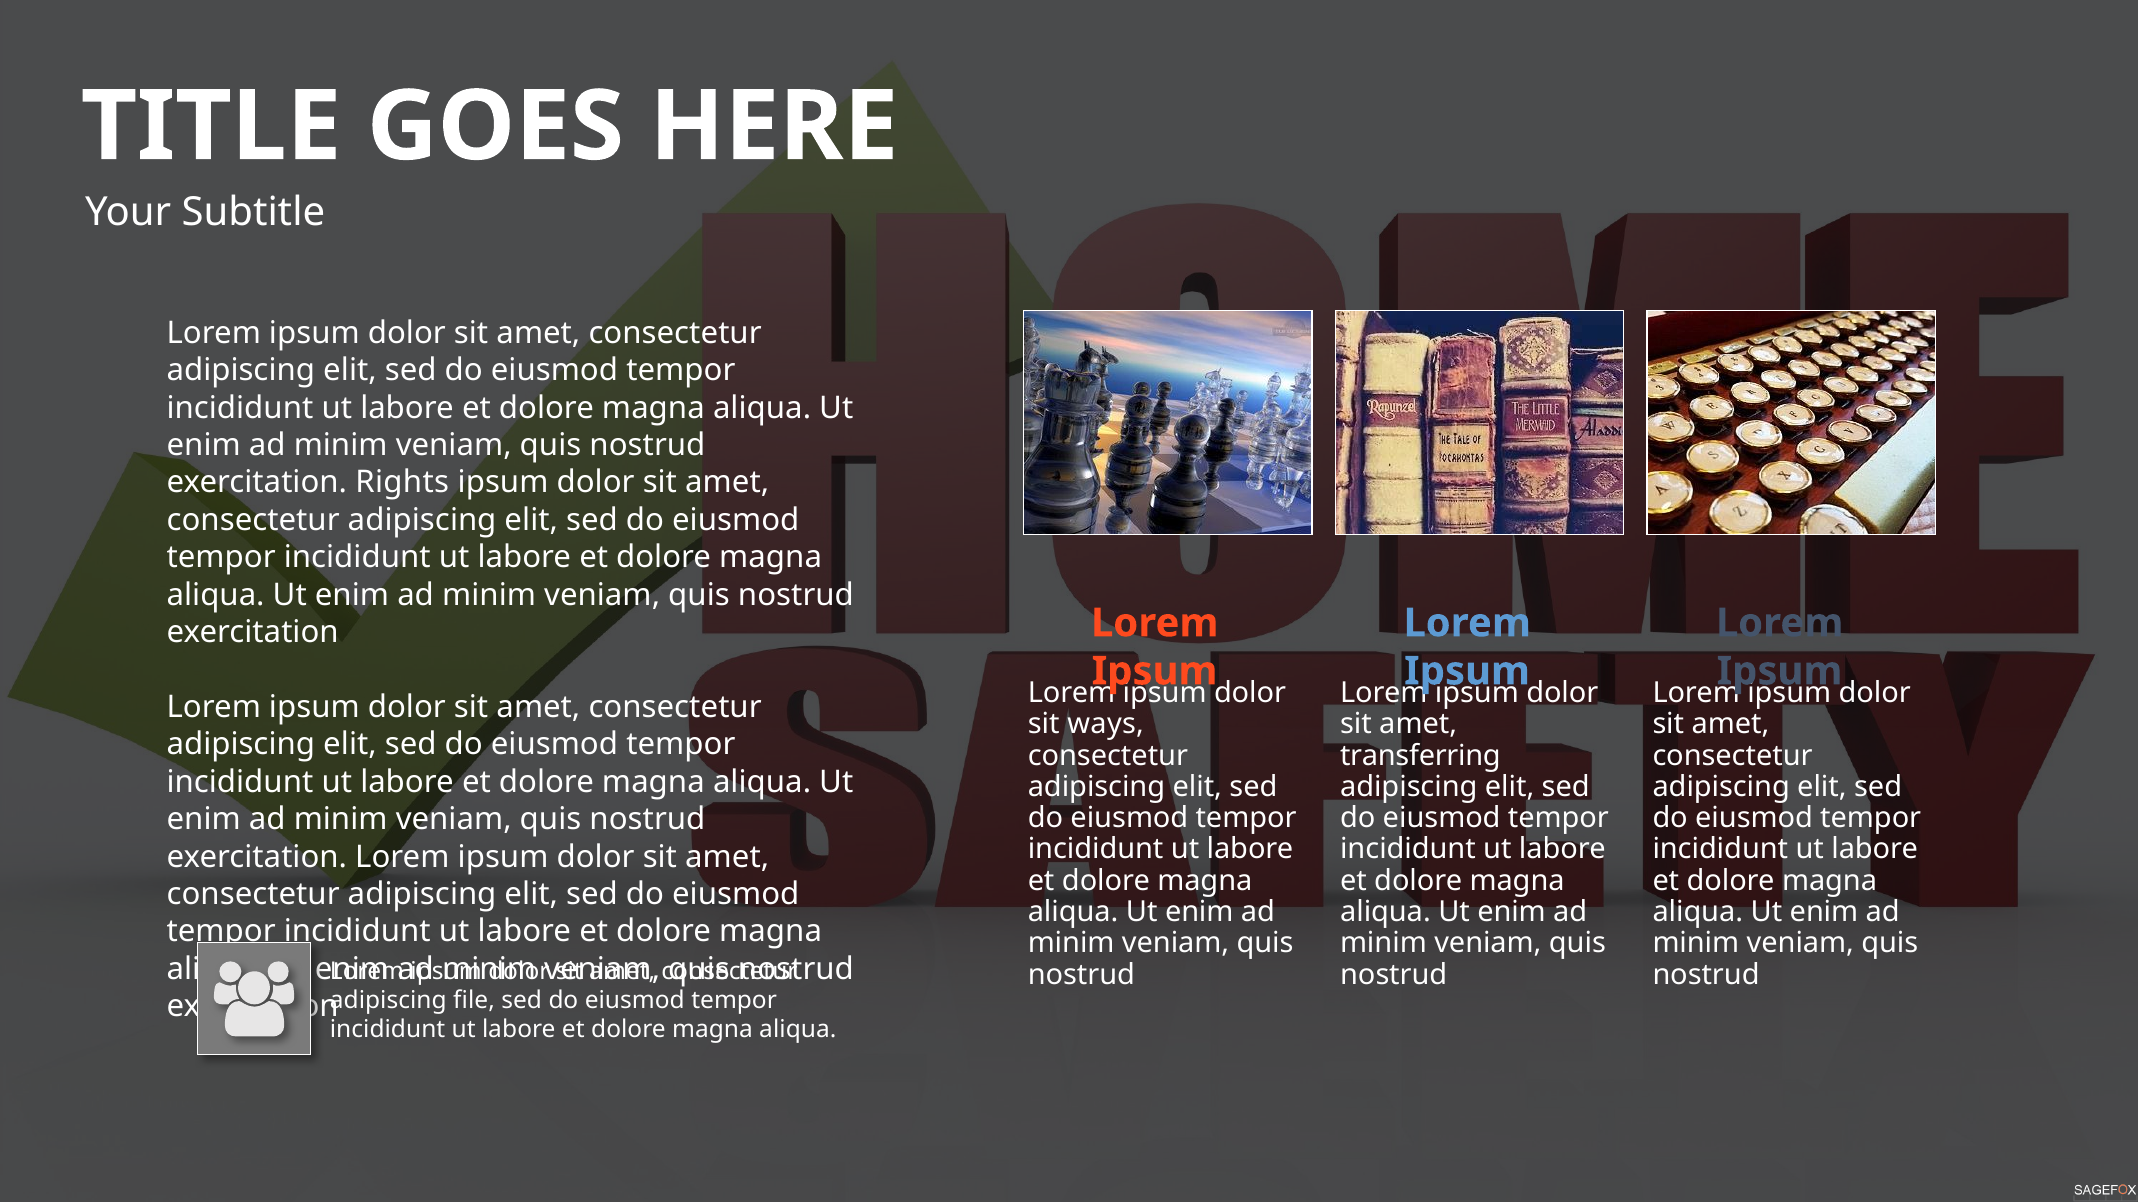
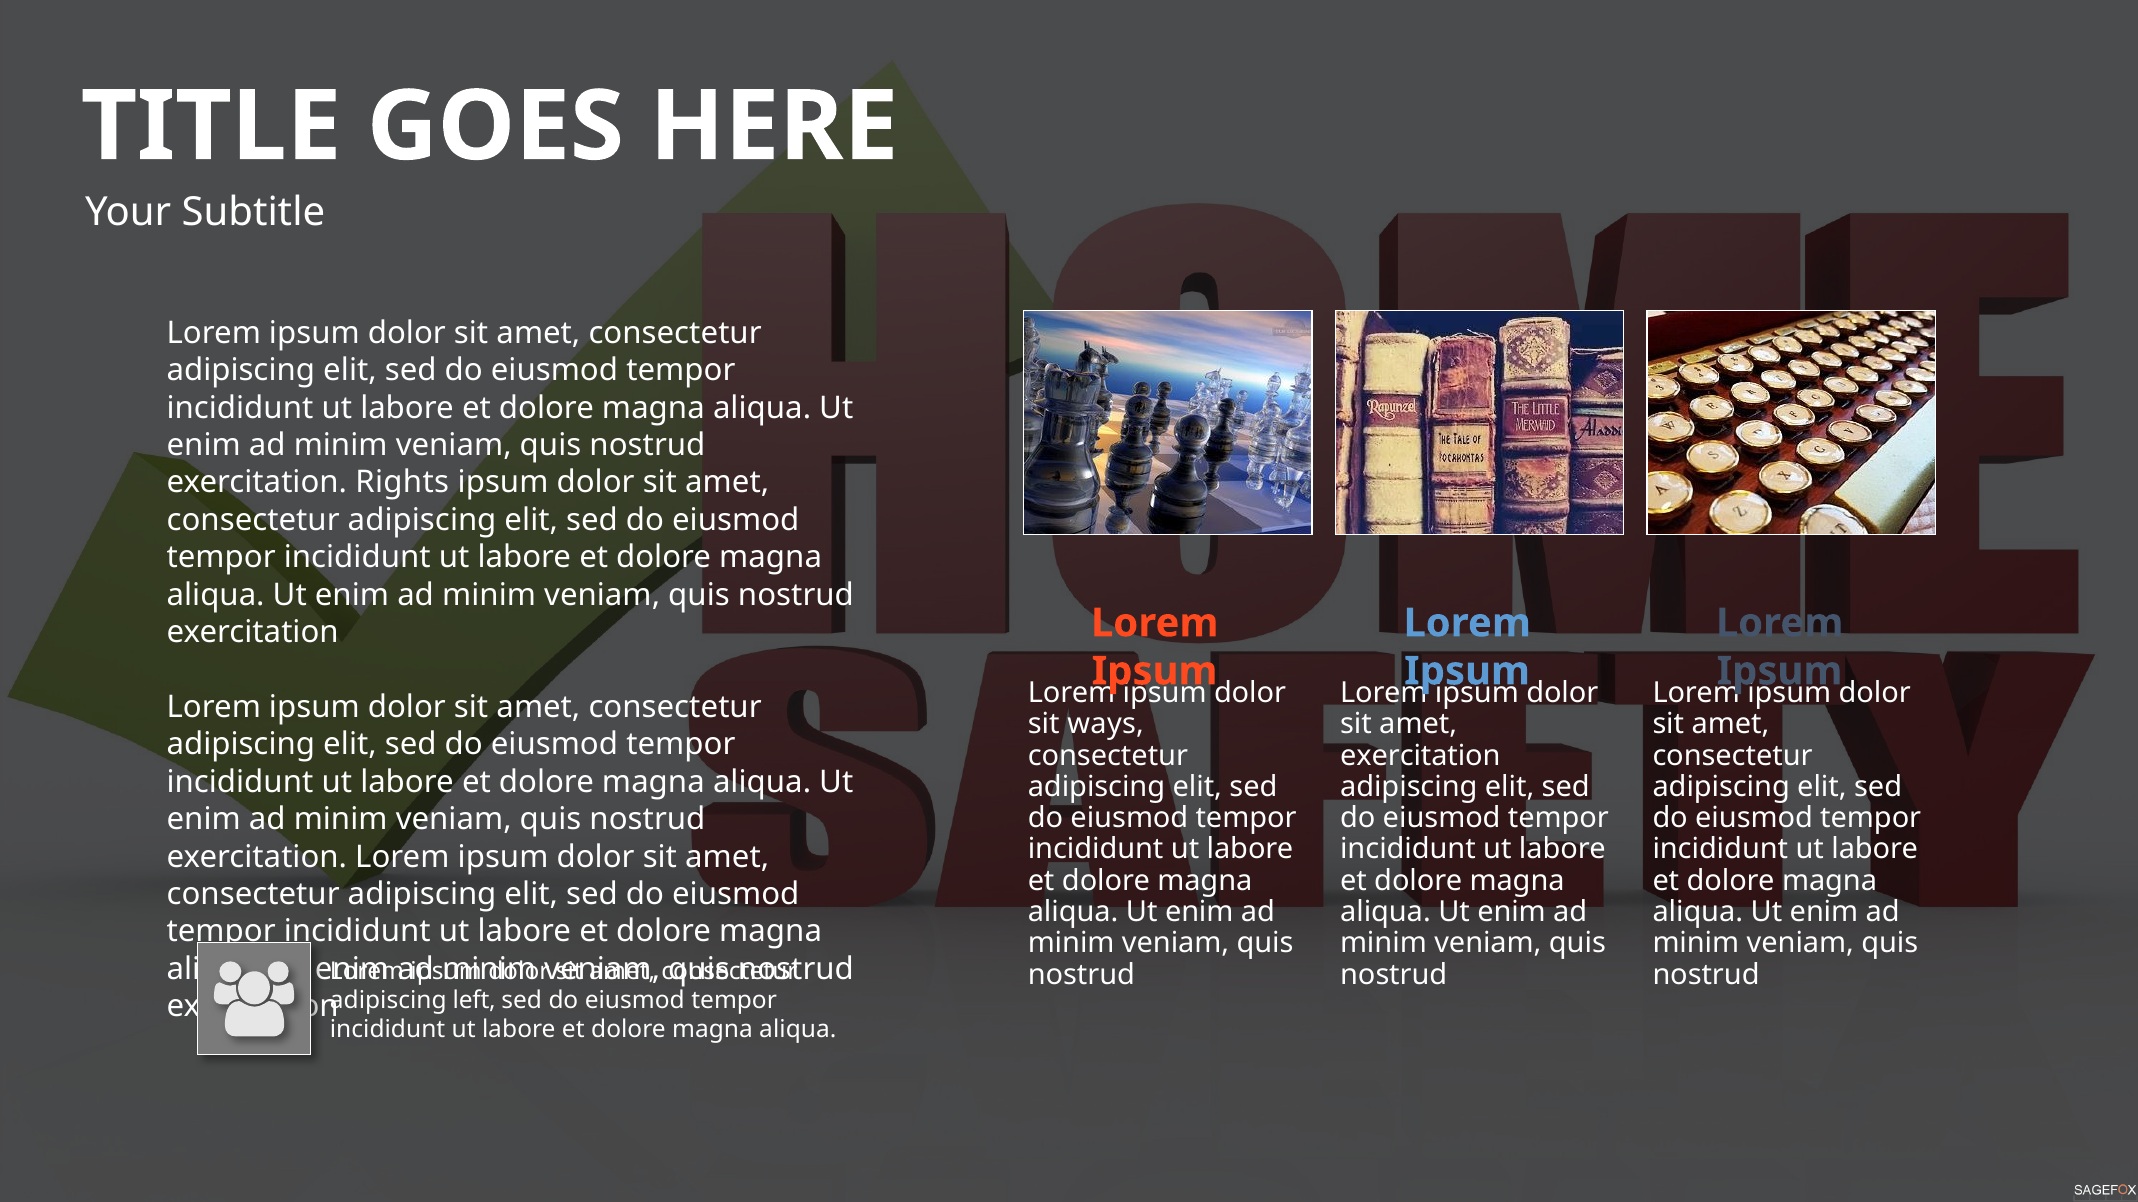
transferring: transferring -> exercitation (1420, 756)
file: file -> left (474, 1001)
